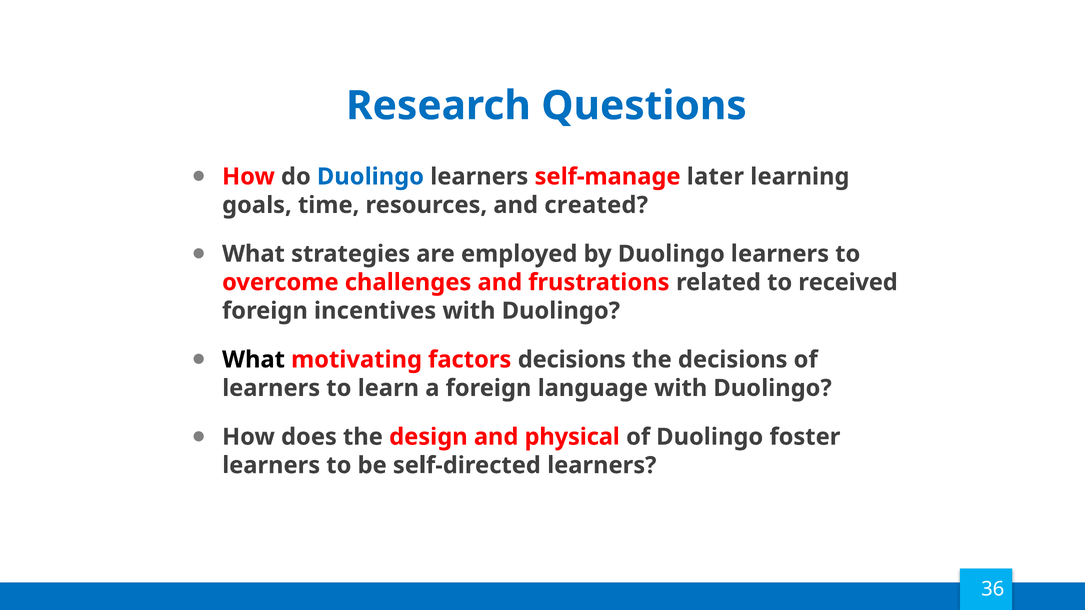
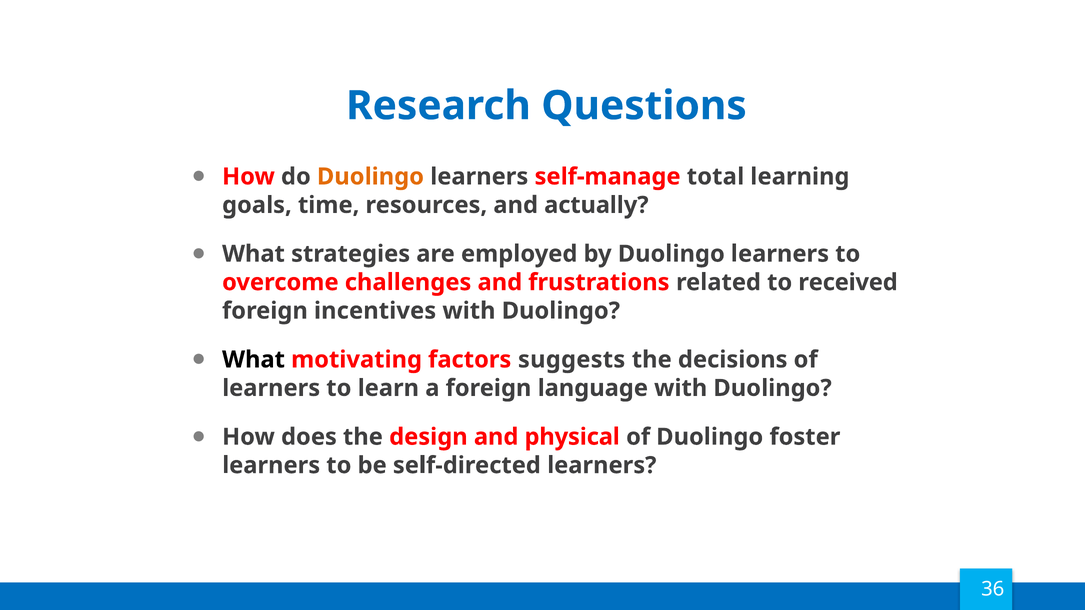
Duolingo colour: blue -> orange (370, 177)
later: later -> total (715, 177)
created: created -> actually (596, 205)
factors decisions: decisions -> suggests (572, 360)
